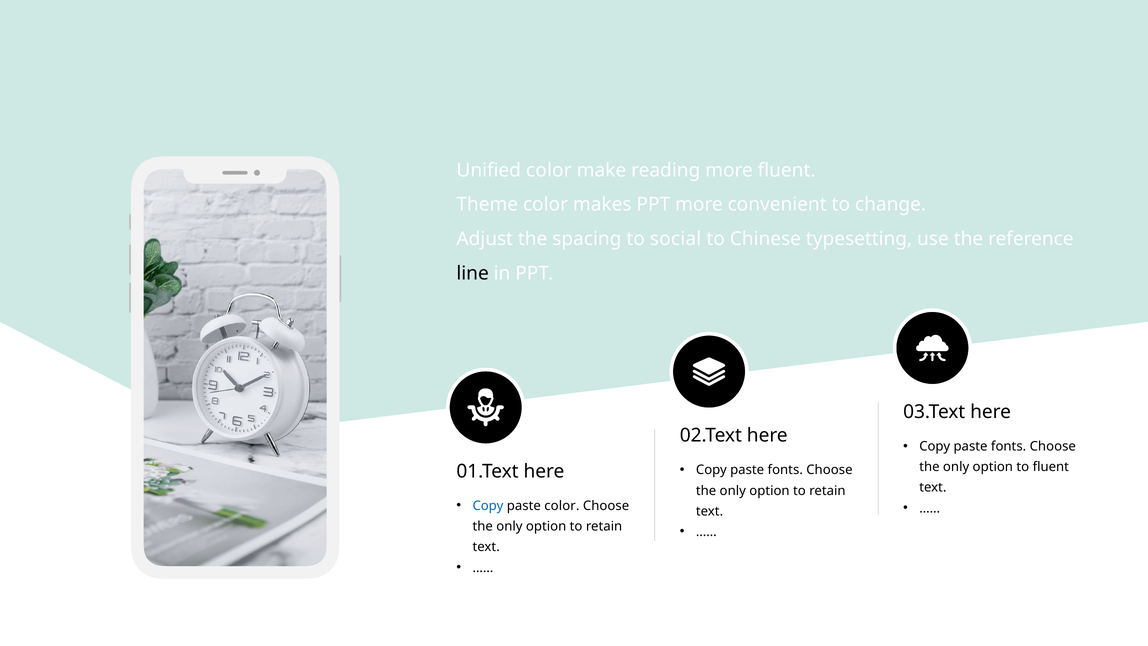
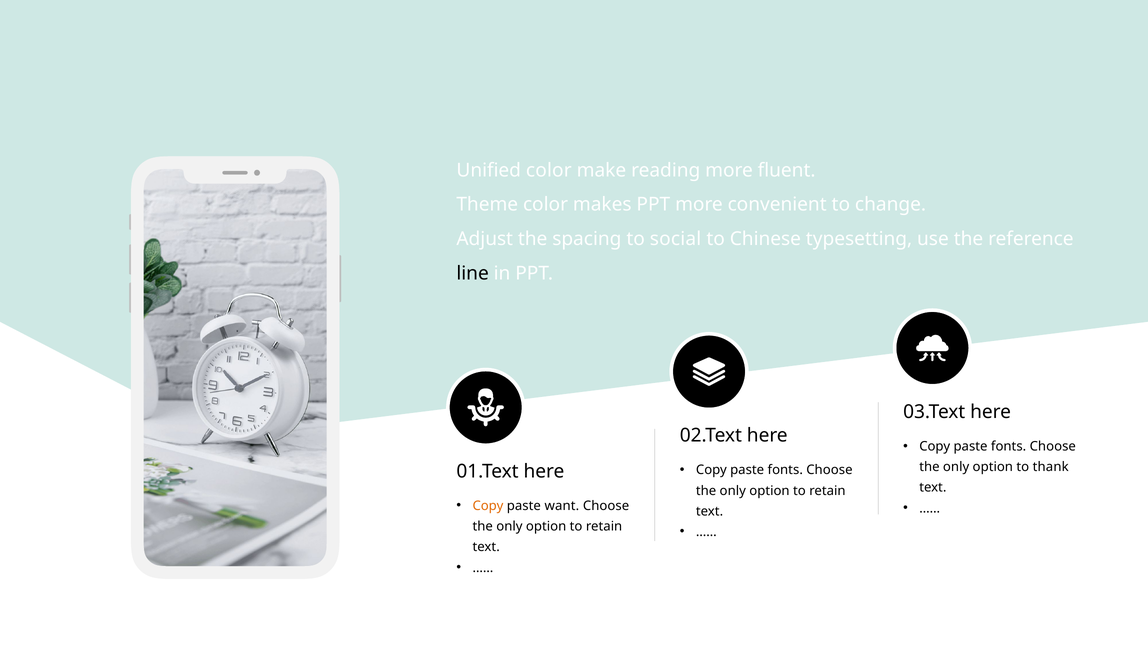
to fluent: fluent -> thank (1051, 467)
Copy colour: blue -> orange (488, 506)
paste color: color -> want (562, 506)
